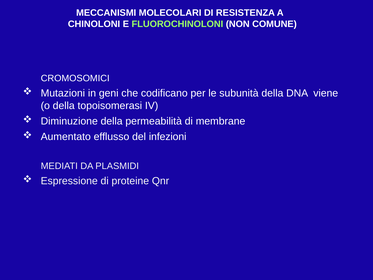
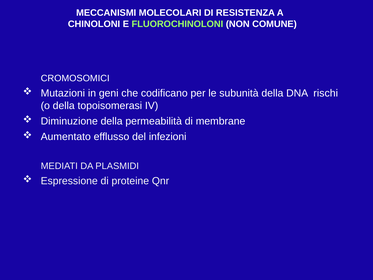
viene: viene -> rischi (326, 93)
